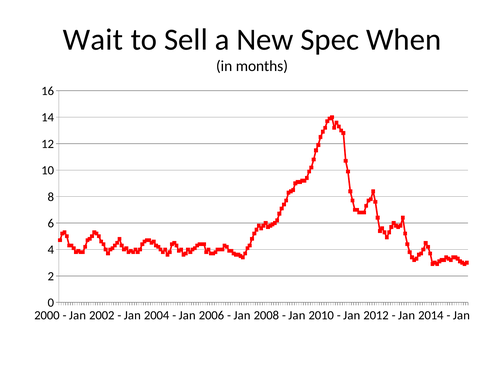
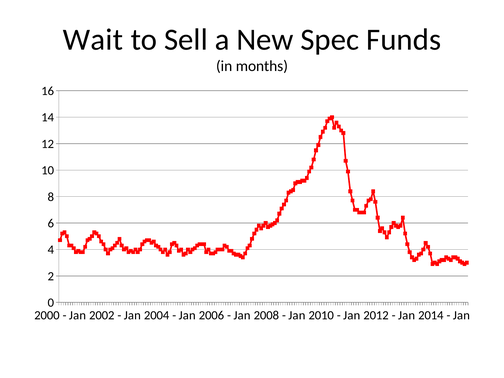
When: When -> Funds (404, 40)
